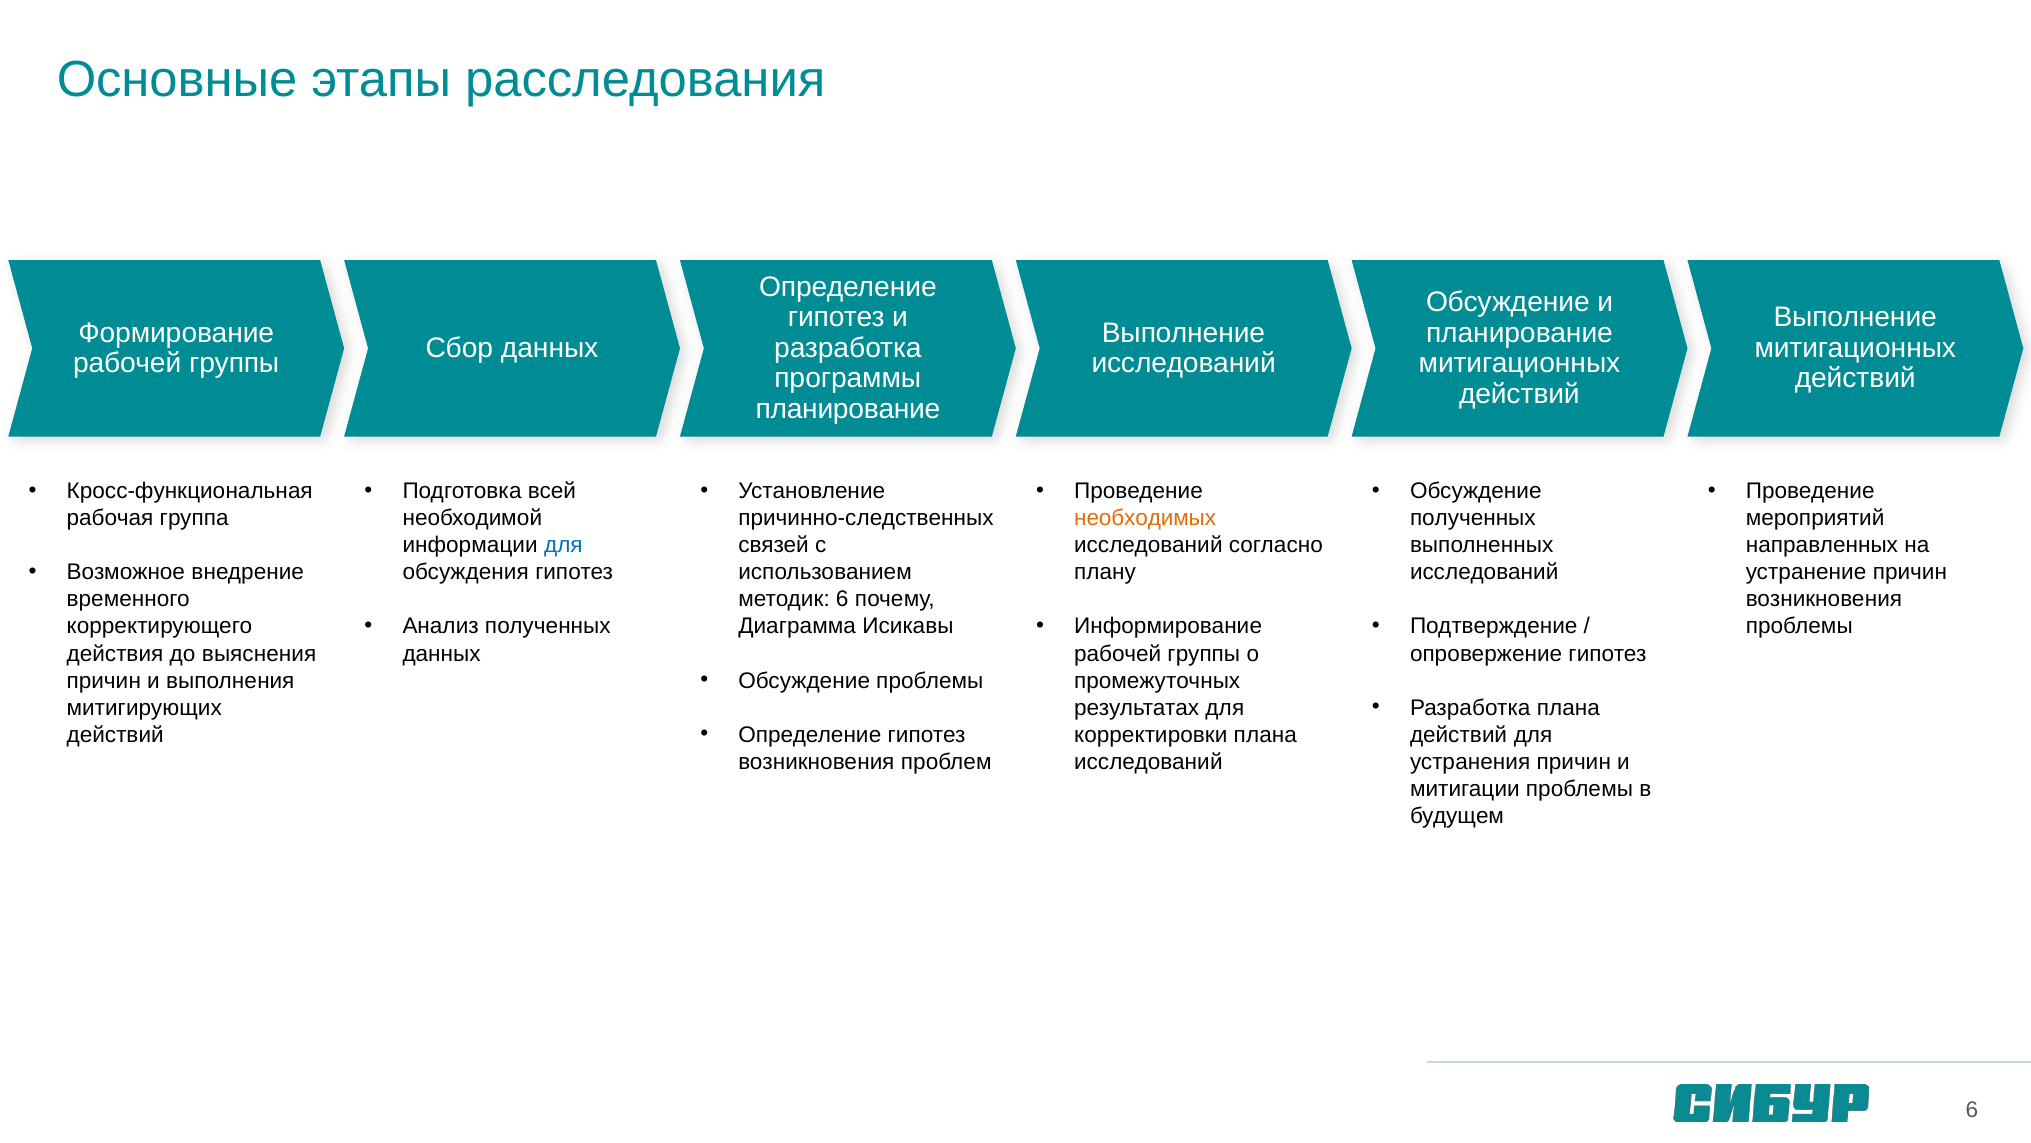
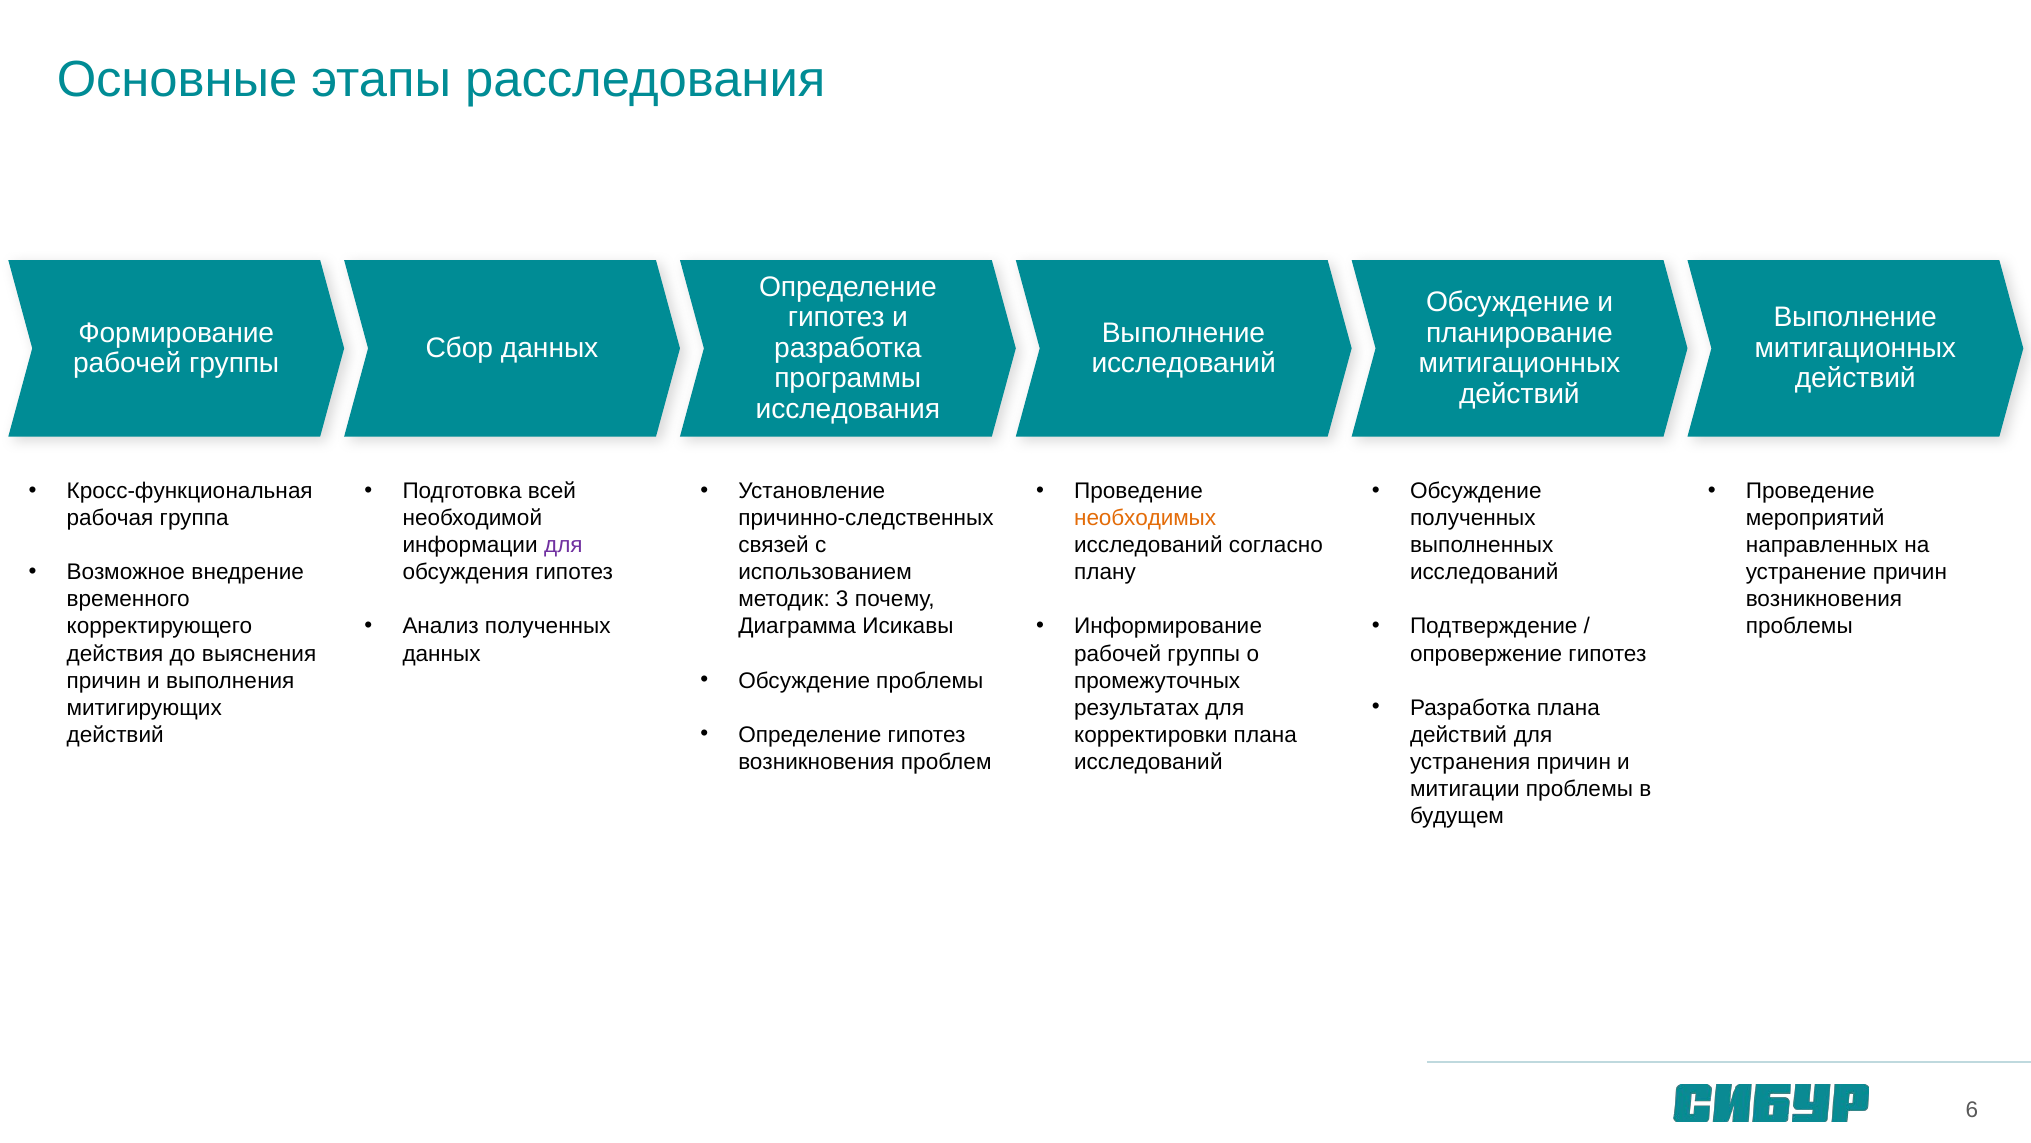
планирование: планирование -> исследования (848, 409)
для colour: blue -> purple (563, 545)
методик 6: 6 -> 3 (842, 599)
